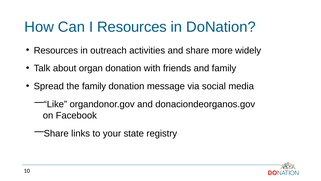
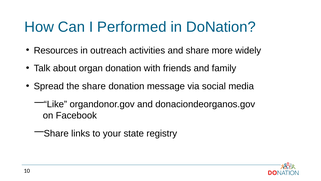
I Resources: Resources -> Performed (132, 27)
the family: family -> share (94, 86)
